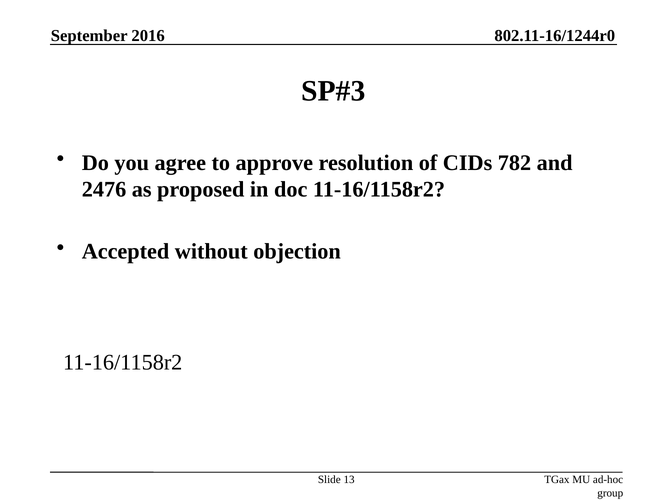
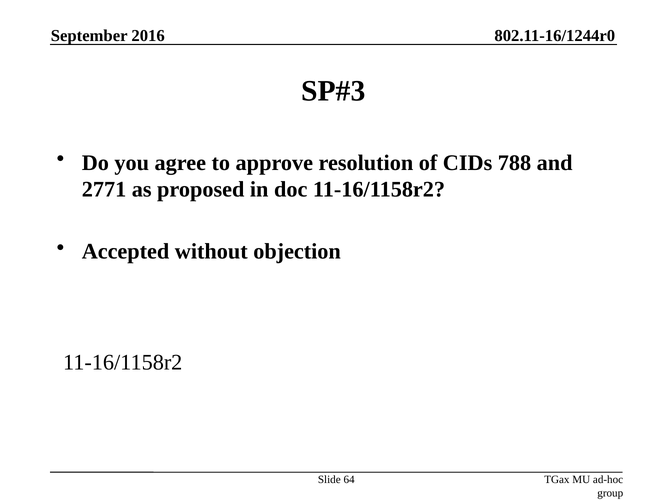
782: 782 -> 788 (515, 163)
2476: 2476 -> 2771 (104, 189)
13: 13 -> 64 (349, 480)
